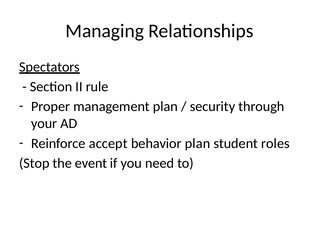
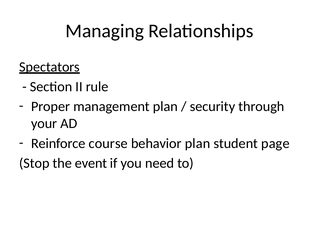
accept: accept -> course (108, 144)
roles: roles -> page (275, 144)
